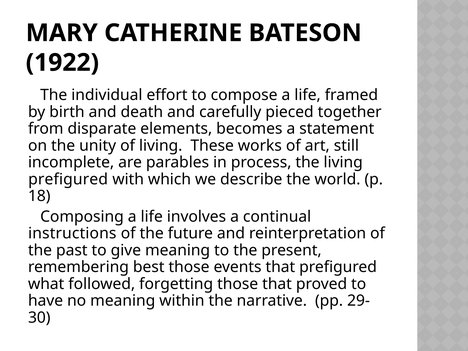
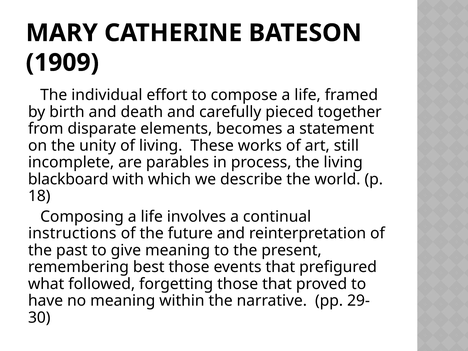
1922: 1922 -> 1909 (62, 63)
prefigured: prefigured -> blackboard (68, 179)
